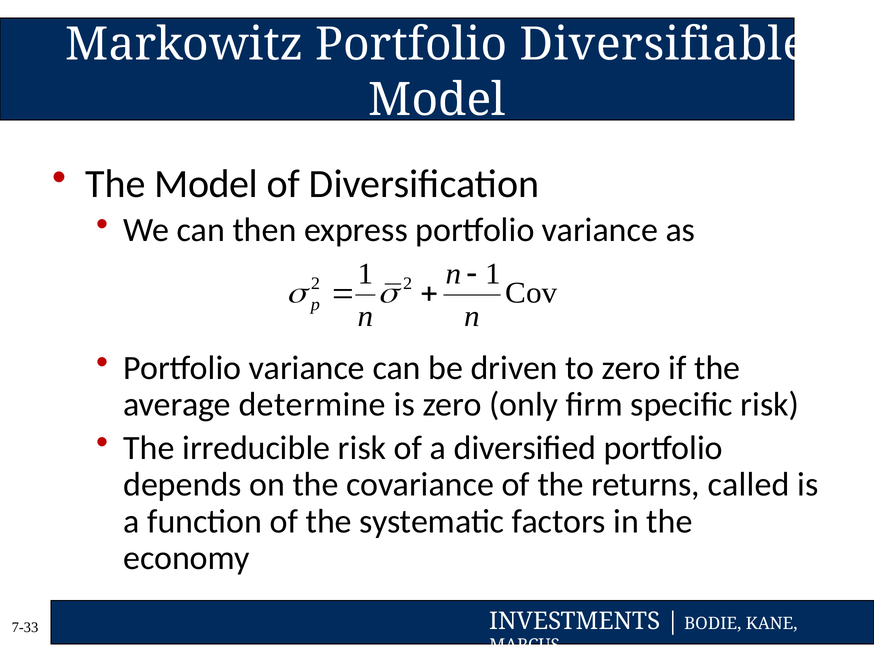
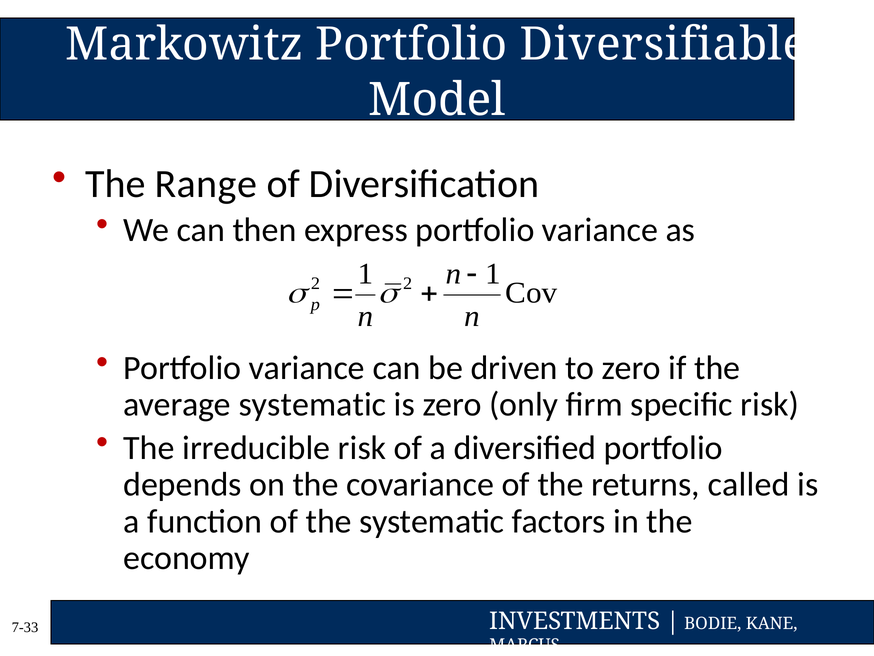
The Model: Model -> Range (206, 184)
average determine: determine -> systematic (312, 404)
